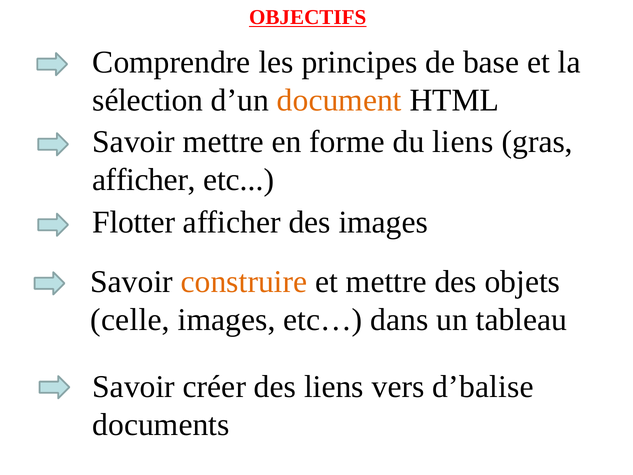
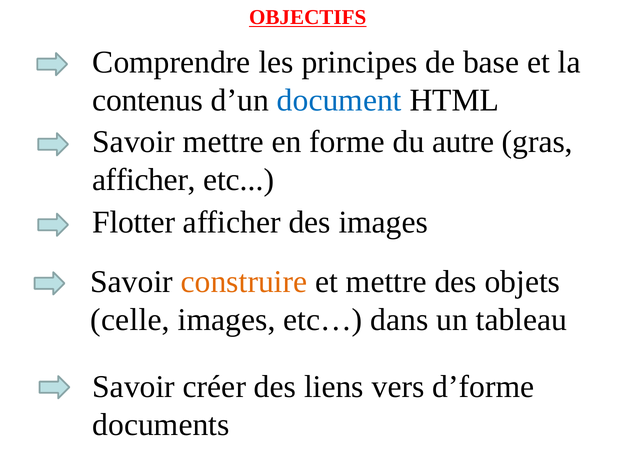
sélection: sélection -> contenus (148, 100)
document colour: orange -> blue (339, 100)
du liens: liens -> autre (463, 142)
d’balise: d’balise -> d’forme (483, 387)
